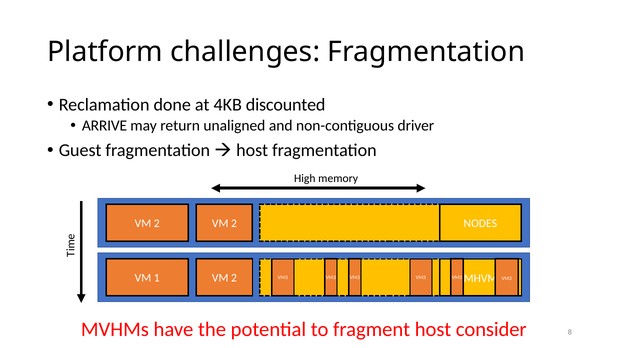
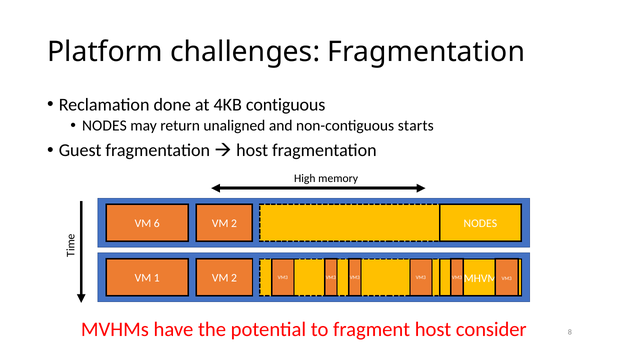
discounted: discounted -> contiguous (286, 105)
ARRIVE: ARRIVE -> NODES (104, 126)
driver: driver -> starts (416, 126)
2: 2 -> 6 (157, 224)
